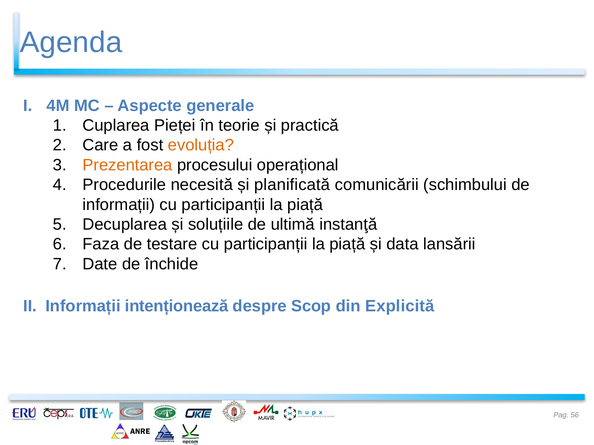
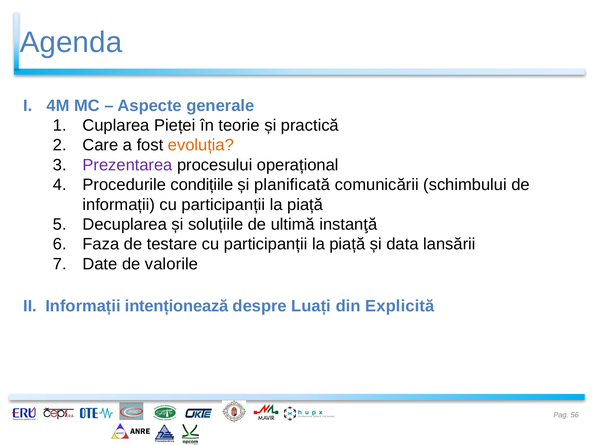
Prezentarea colour: orange -> purple (128, 165)
necesită: necesită -> condițiile (202, 185)
închide: închide -> valorile (172, 264)
Scop: Scop -> Luați (311, 306)
